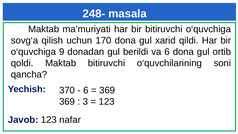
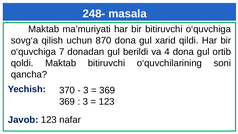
170: 170 -> 870 (103, 40)
9: 9 -> 7 (62, 52)
va 6: 6 -> 4 (167, 52)
6: 6 -> 3 (86, 90)
